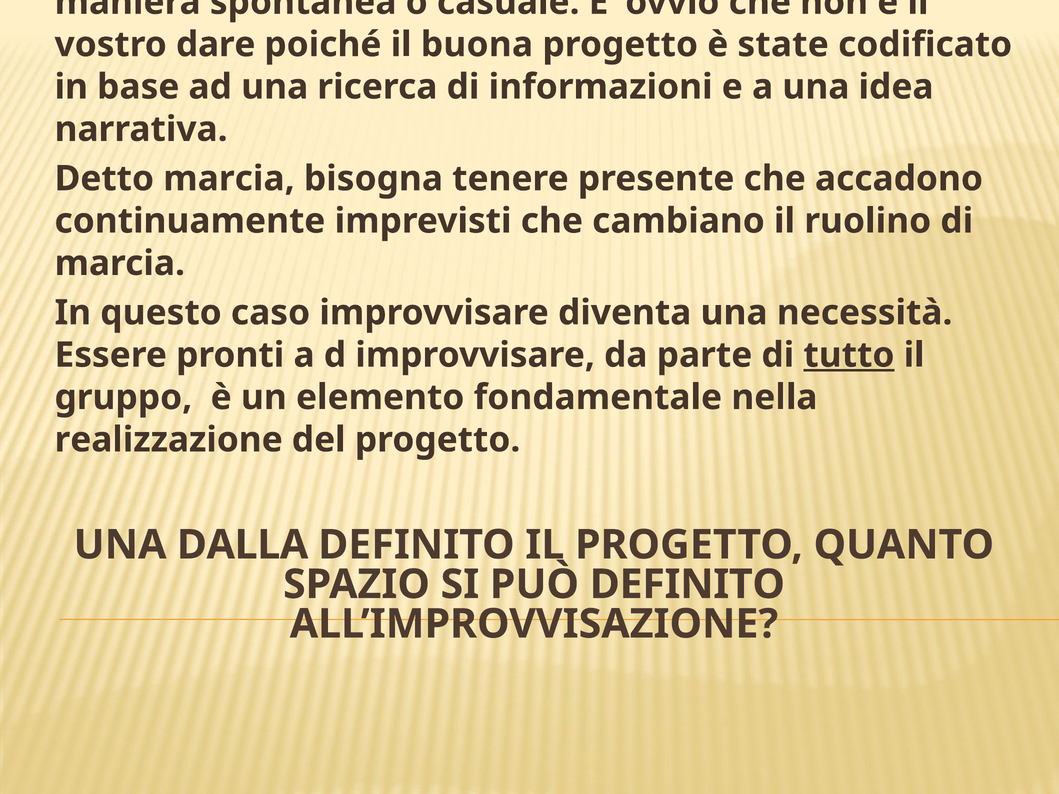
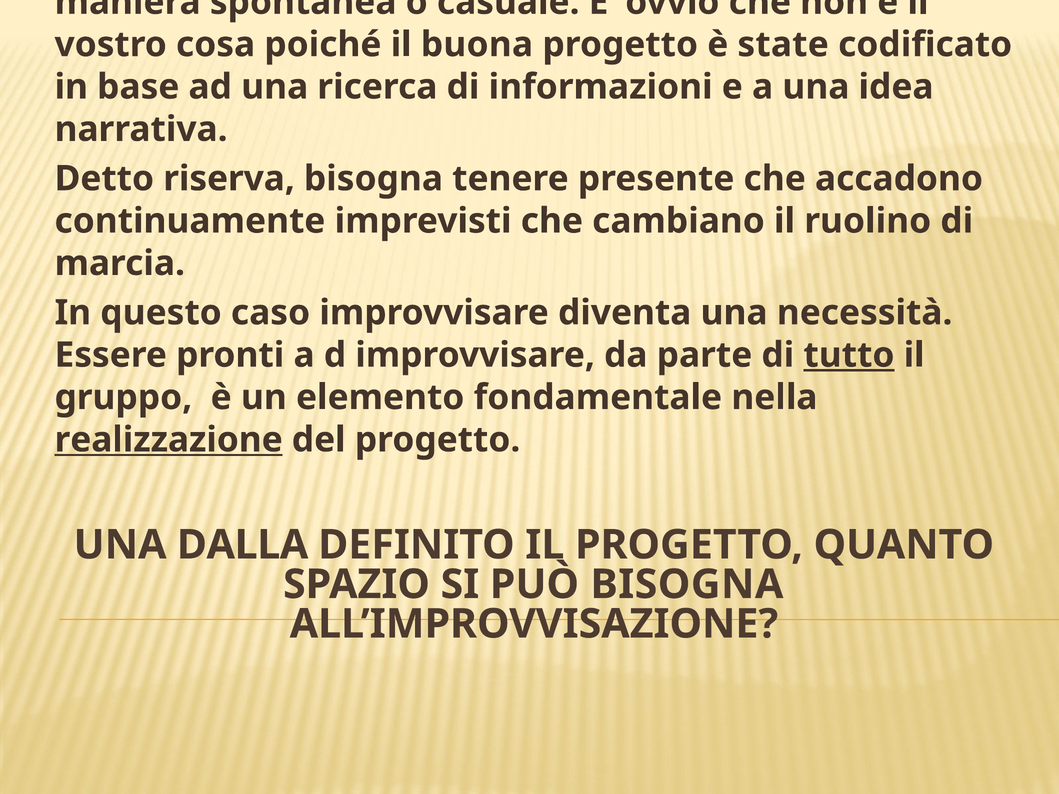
vostro dare: dare -> cosa (216, 45)
Detto marcia: marcia -> riserva (229, 179)
realizzazione underline: none -> present (169, 440)
PUÒ DEFINITO: DEFINITO -> BISOGNA (687, 585)
